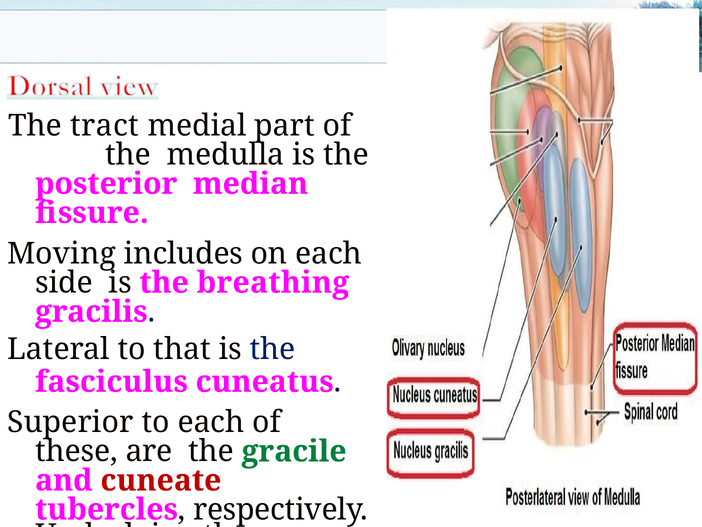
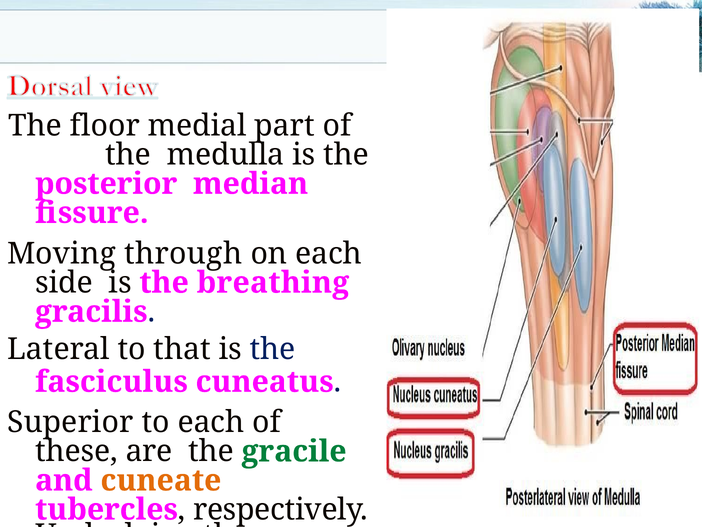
tract: tract -> floor (105, 126)
includes: includes -> through (183, 253)
cuneate colour: red -> orange (161, 480)
